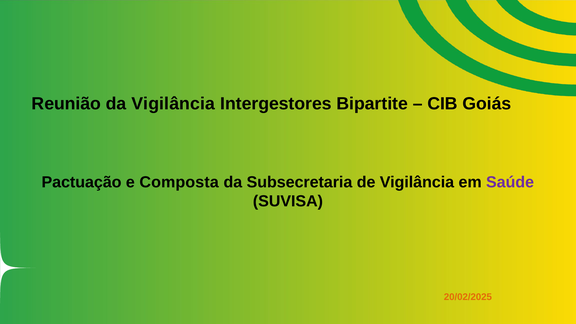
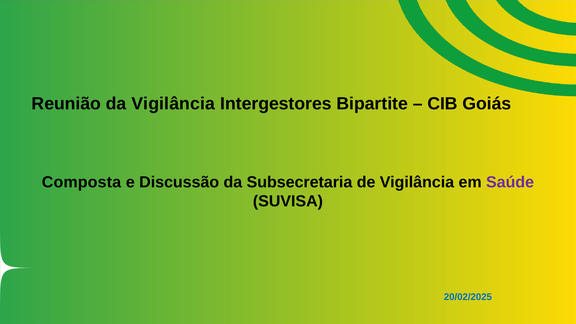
Pactuação: Pactuação -> Composta (81, 182)
Composta: Composta -> Discussão (179, 182)
20/02/2025 colour: orange -> blue (468, 297)
